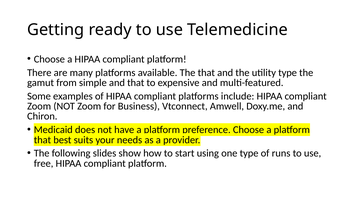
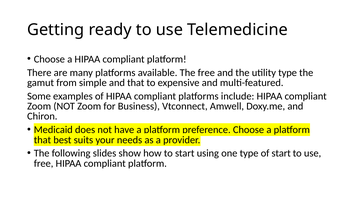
The that: that -> free (206, 73)
of runs: runs -> start (281, 153)
